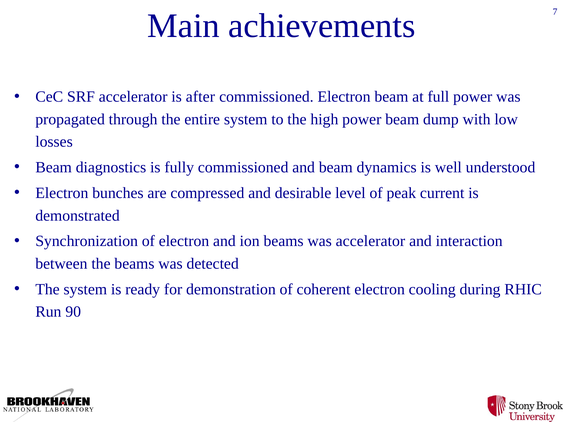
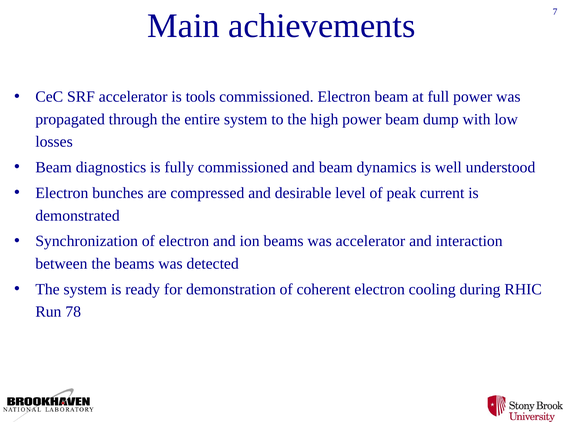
after: after -> tools (201, 97)
90: 90 -> 78 (73, 312)
